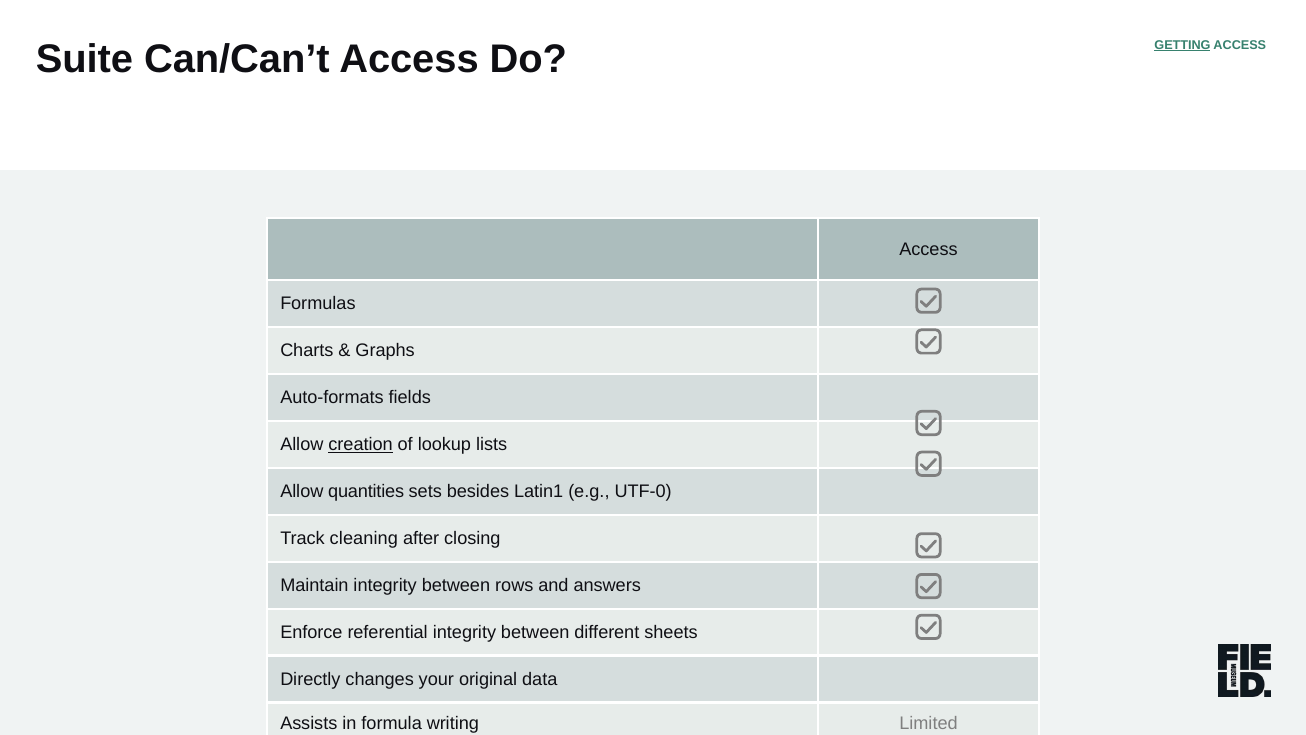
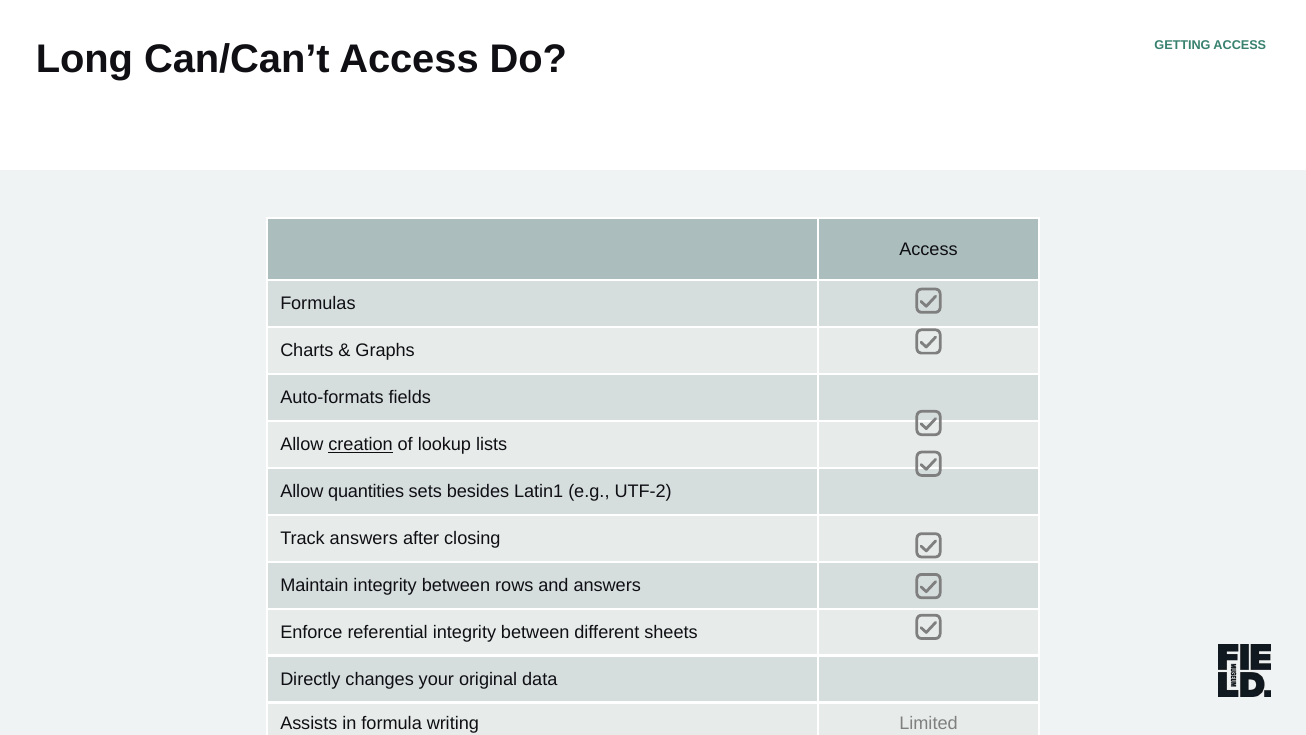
GETTING underline: present -> none (1182, 45)
Suite: Suite -> Long (84, 60)
UTF-0: UTF-0 -> UTF-2 (643, 491)
Track cleaning: cleaning -> answers (364, 538)
